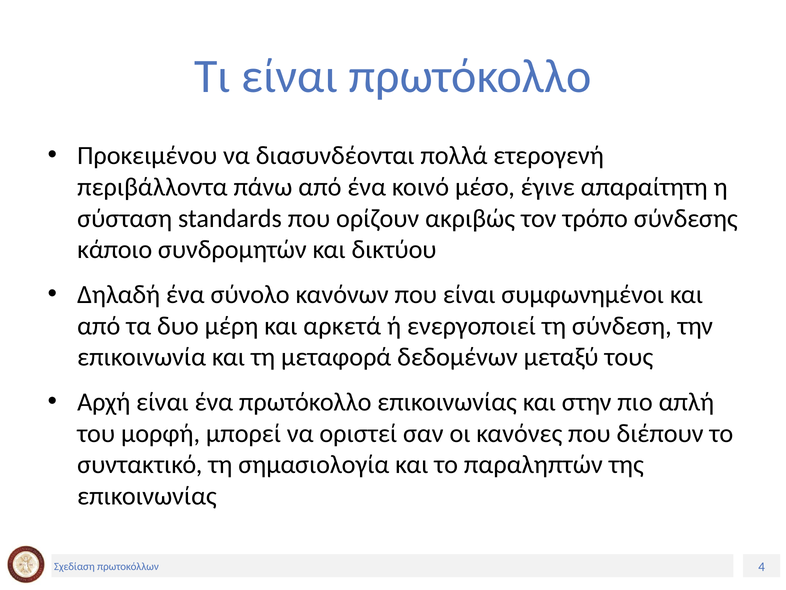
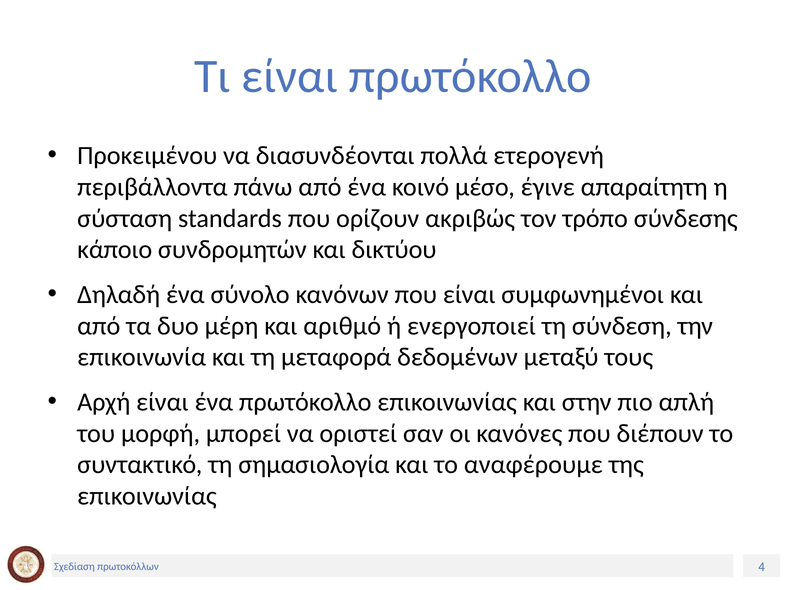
αρκετά: αρκετά -> αριθμό (342, 326)
παραληπτών: παραληπτών -> αναφέρουμε (533, 464)
